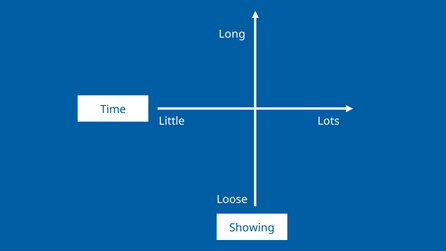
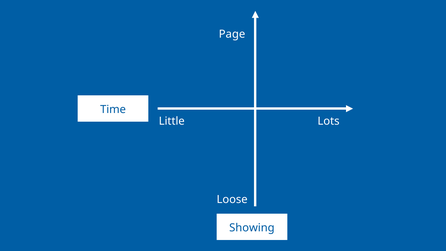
Long: Long -> Page (232, 34)
